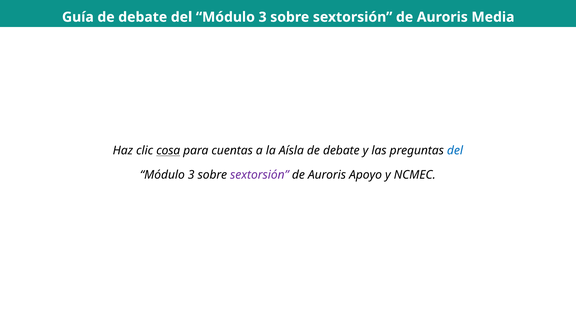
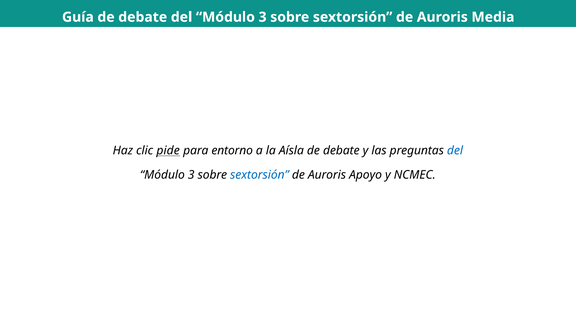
cosa: cosa -> pide (168, 150)
cuentas: cuentas -> entorno (232, 150)
sextorsión colour: purple -> blue (259, 175)
